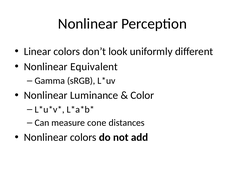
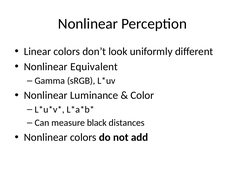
cone: cone -> black (97, 123)
